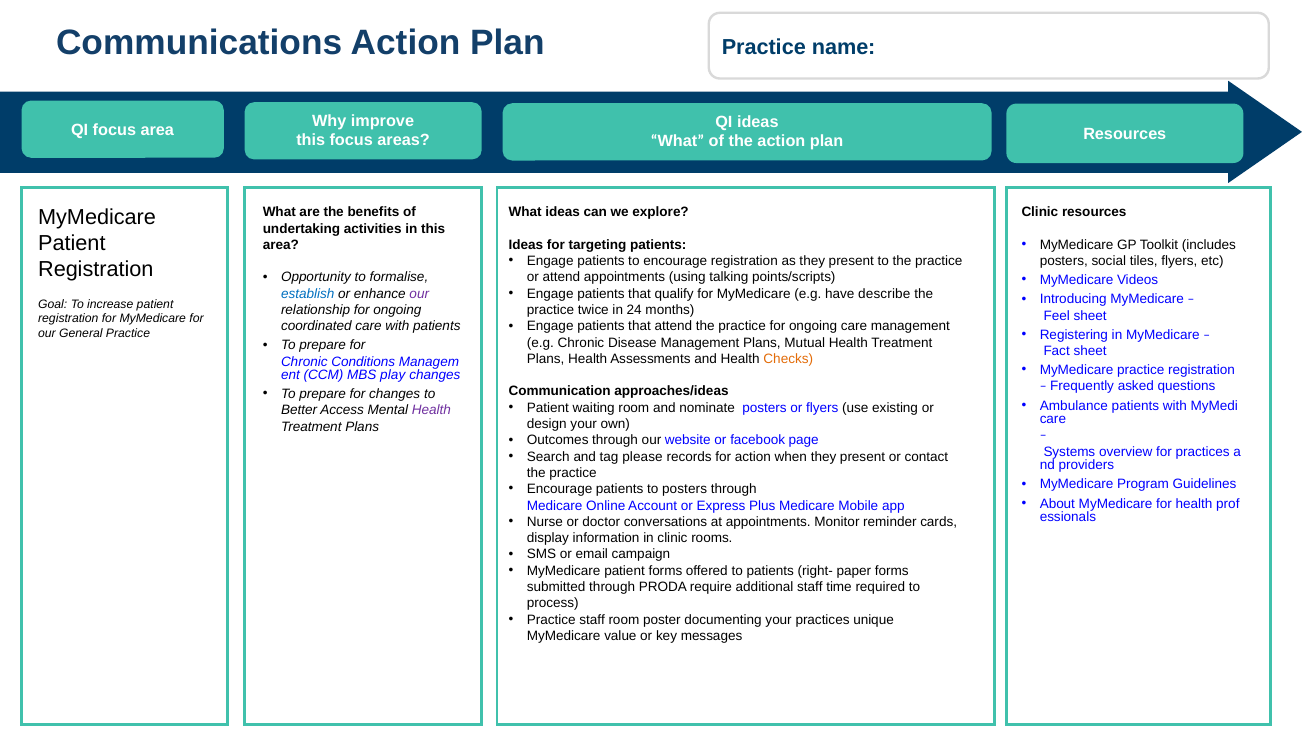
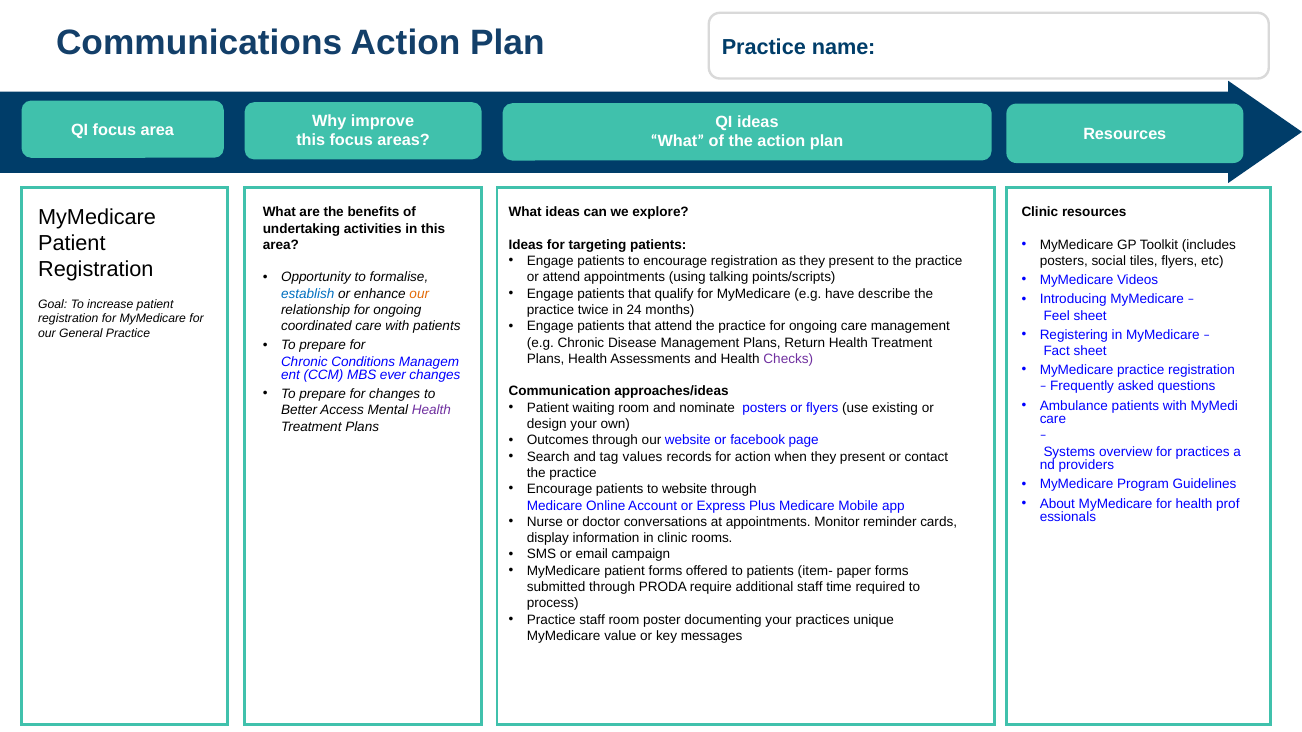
our colour: purple -> orange (419, 294)
Mutual: Mutual -> Return (805, 343)
Checks colour: orange -> purple (788, 359)
play: play -> ever (393, 375)
please: please -> values (643, 457)
to posters: posters -> website (685, 489)
right-: right- -> item- (815, 571)
